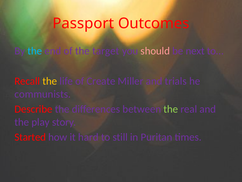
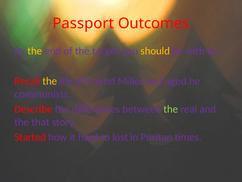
the colour: light blue -> yellow (35, 51)
should colour: pink -> yellow (155, 51)
next: next -> with (195, 51)
Create: Create -> Friend (101, 81)
trials: trials -> aged (176, 81)
play: play -> that (41, 122)
still: still -> lost (120, 137)
